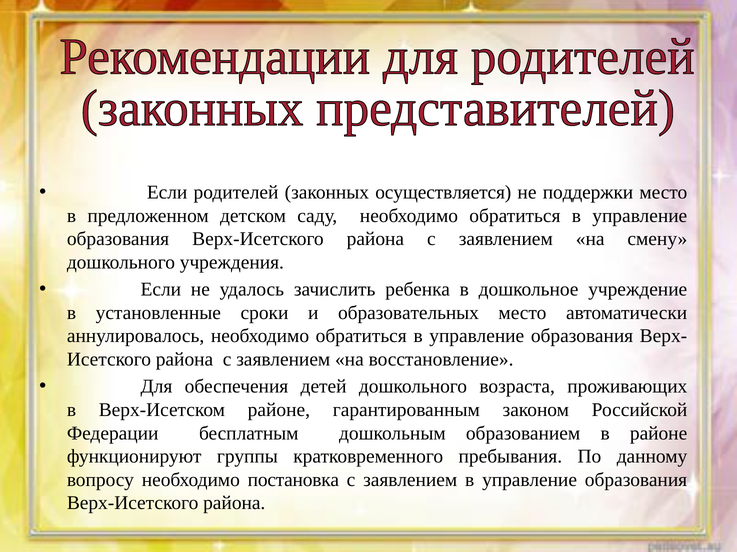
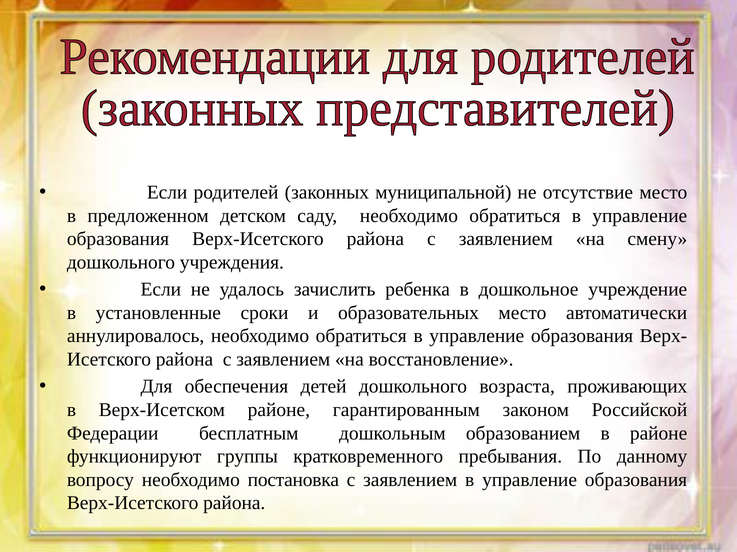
осуществляется: осуществляется -> муниципальной (443, 193)
поддержки: поддержки -> отсутствие (588, 193)
